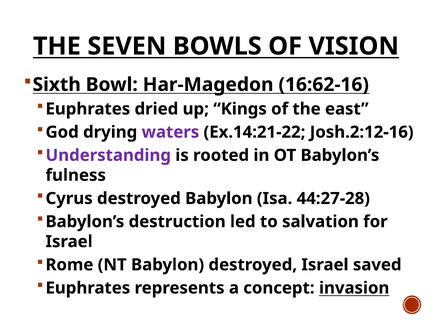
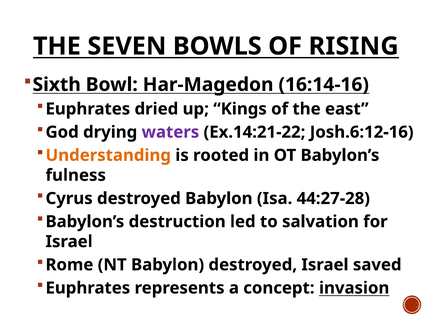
VISION: VISION -> RISING (354, 46)
16:62-16: 16:62-16 -> 16:14-16 (324, 85)
Josh.2:12-16: Josh.2:12-16 -> Josh.6:12-16 (362, 132)
Understanding colour: purple -> orange (108, 155)
